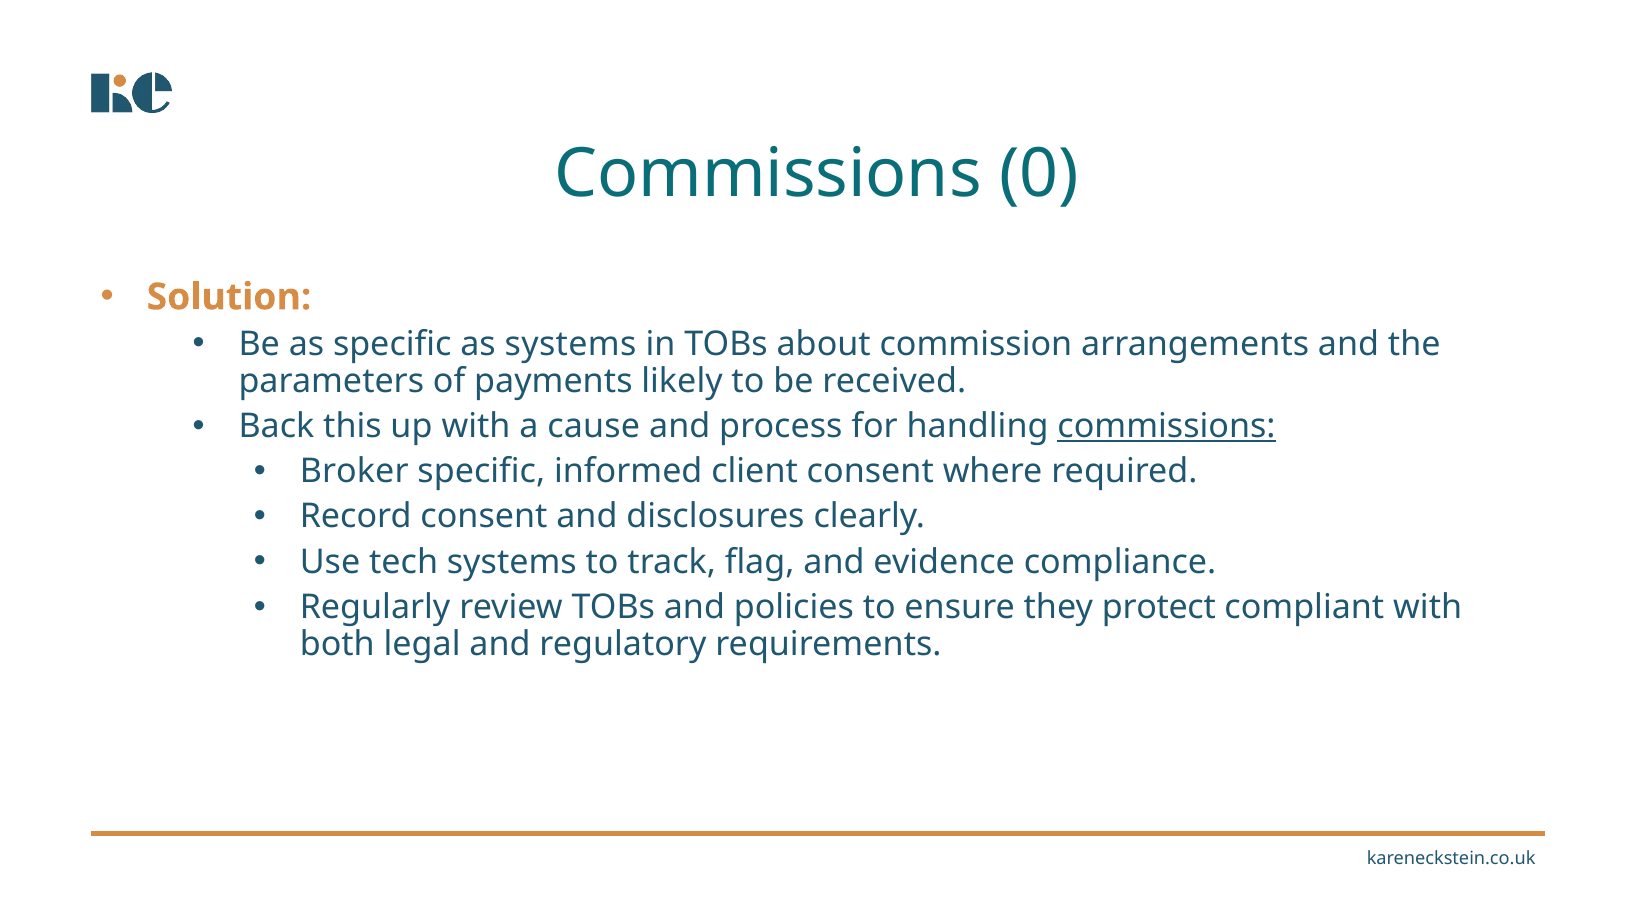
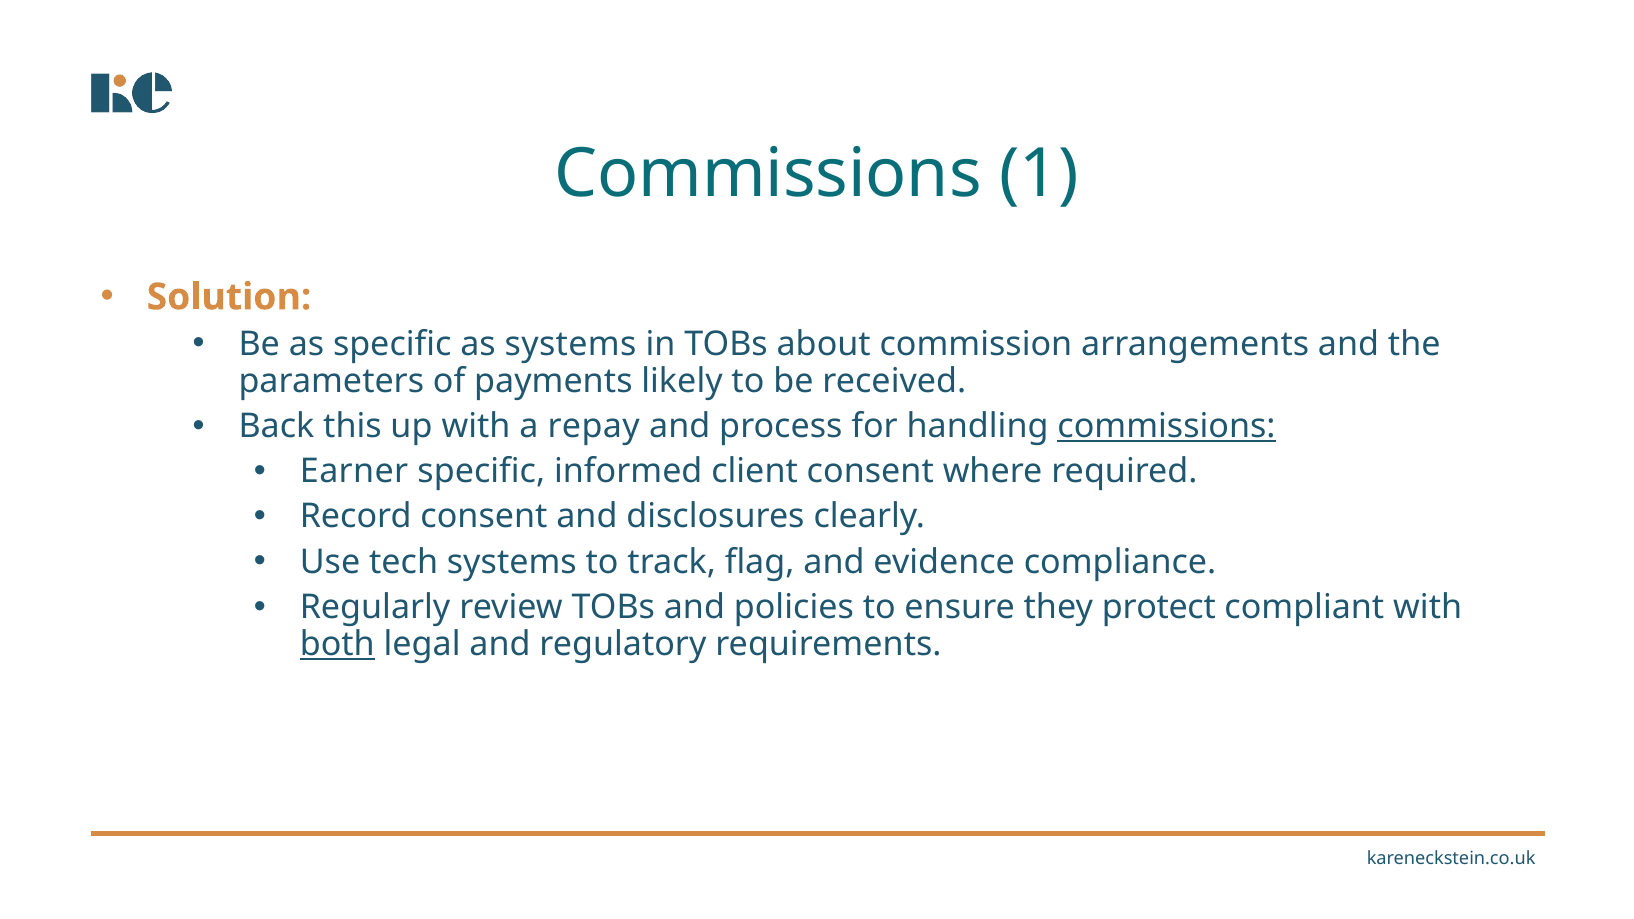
0: 0 -> 1 (1039, 174)
cause: cause -> repay (594, 426)
Broker: Broker -> Earner (354, 471)
both underline: none -> present (337, 644)
